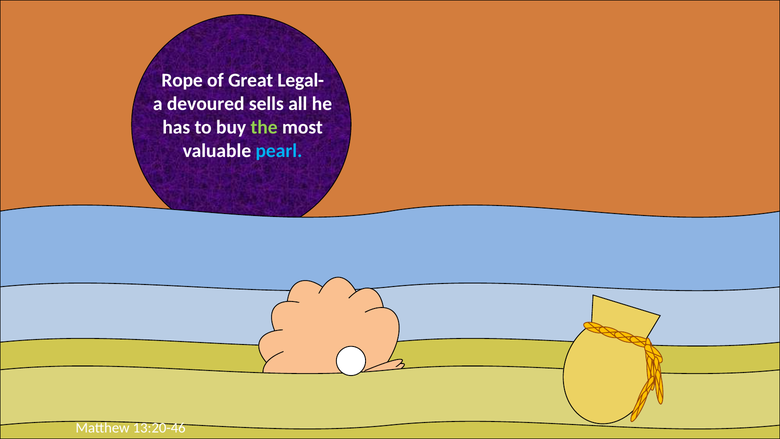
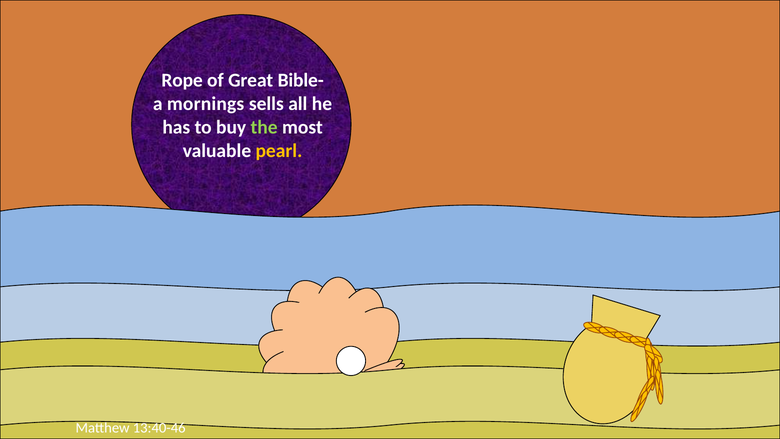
Legal-: Legal- -> Bible- (301, 80)
devoured: devoured -> mornings (206, 104)
pearl colour: light blue -> yellow (279, 151)
13:20-46: 13:20-46 -> 13:40-46 (159, 428)
